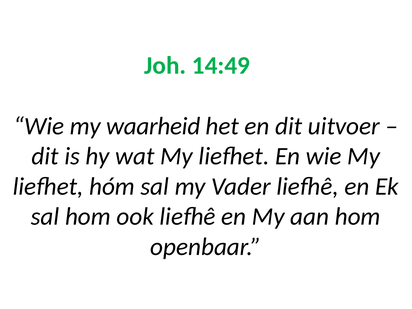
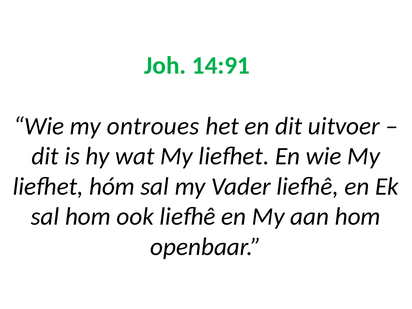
14:49: 14:49 -> 14:91 (221, 66)
waarheid: waarheid -> ontroues (153, 126)
